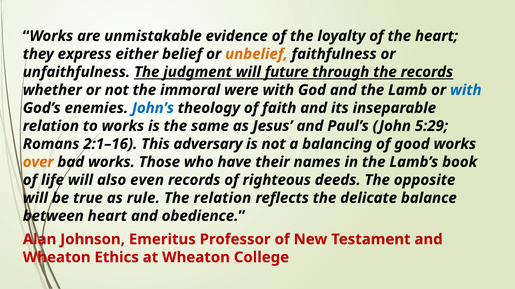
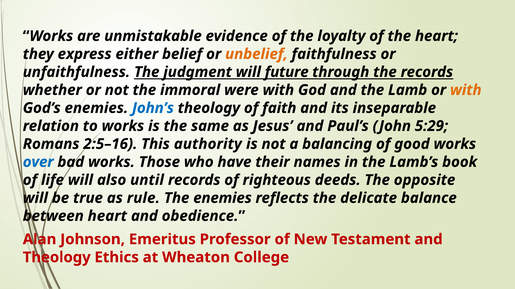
with colour: blue -> orange (466, 90)
2:1–16: 2:1–16 -> 2:5–16 (110, 144)
adversary: adversary -> authority (208, 144)
over colour: orange -> blue (38, 162)
even: even -> until (147, 180)
The relation: relation -> enemies (223, 198)
Wheaton: Wheaton -> Theology (57, 258)
